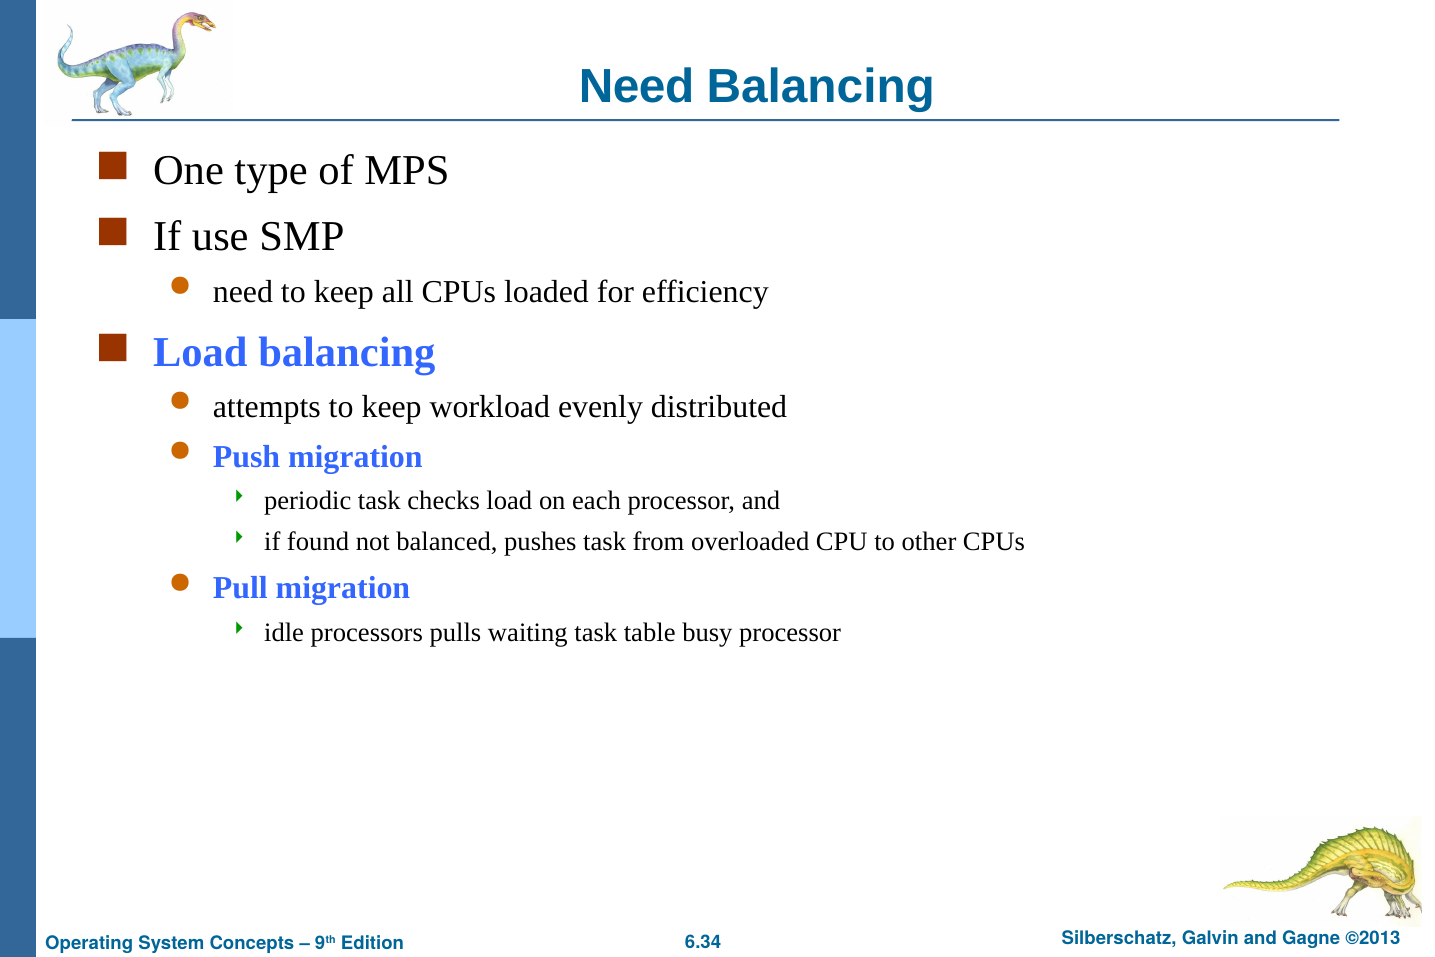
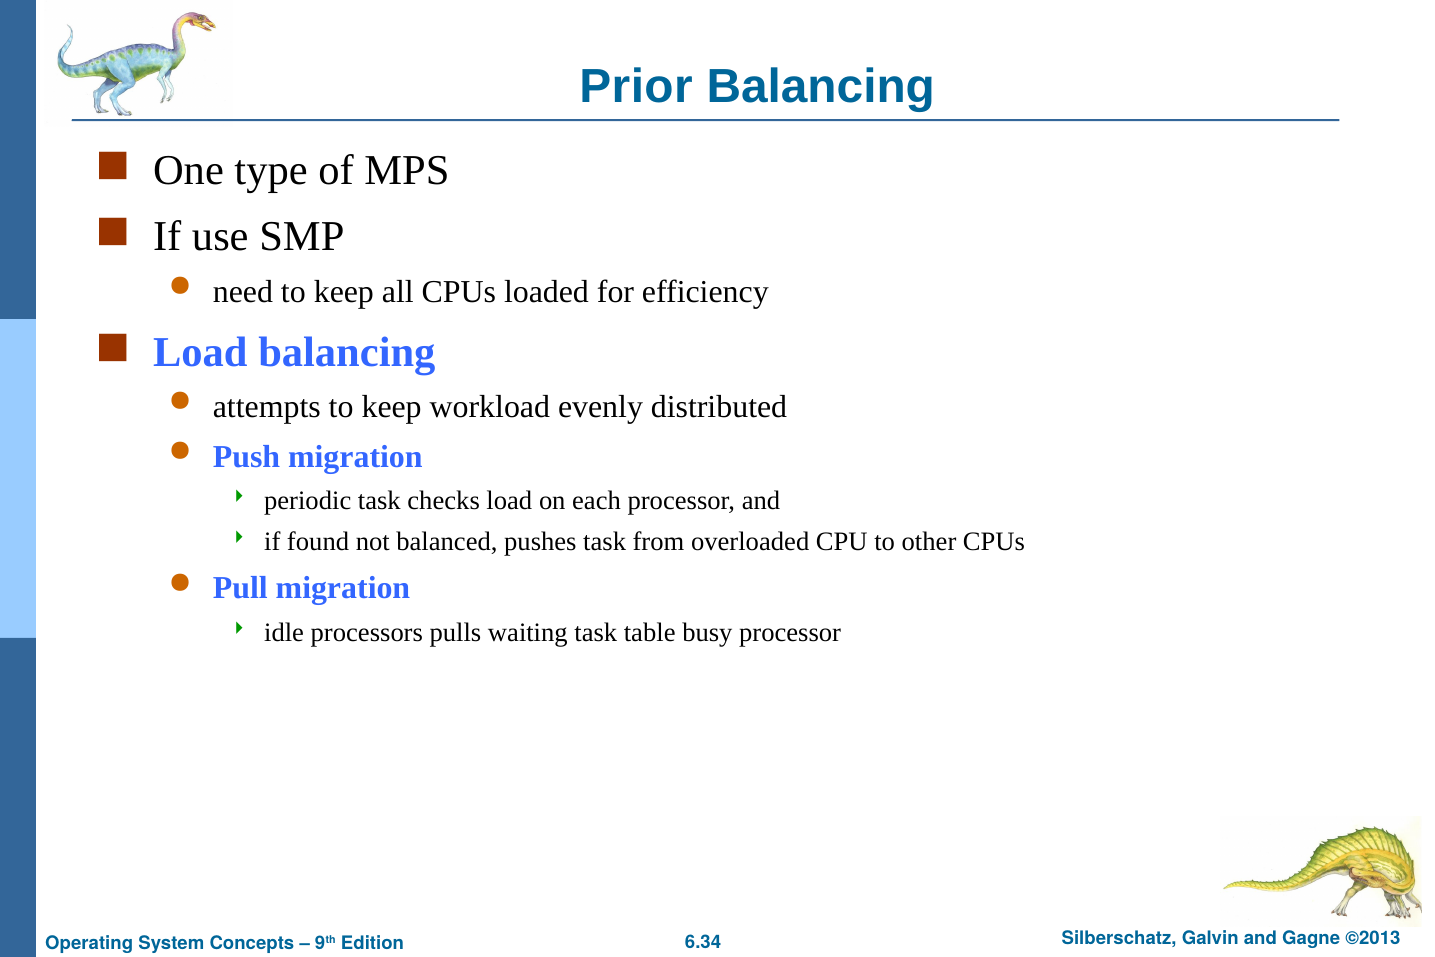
Need: Need -> Prior (636, 87)
